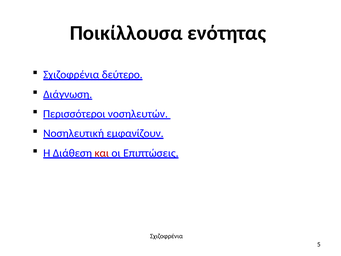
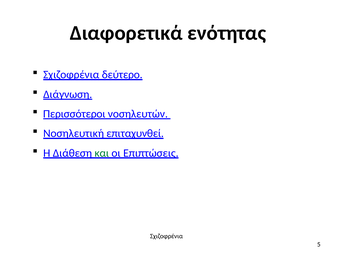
Ποικίλλουσα: Ποικίλλουσα -> Διαφορετικά (126, 33)
εμφανίζουν: εμφανίζουν -> επιταχυνθεί (135, 133)
και colour: red -> green (102, 153)
